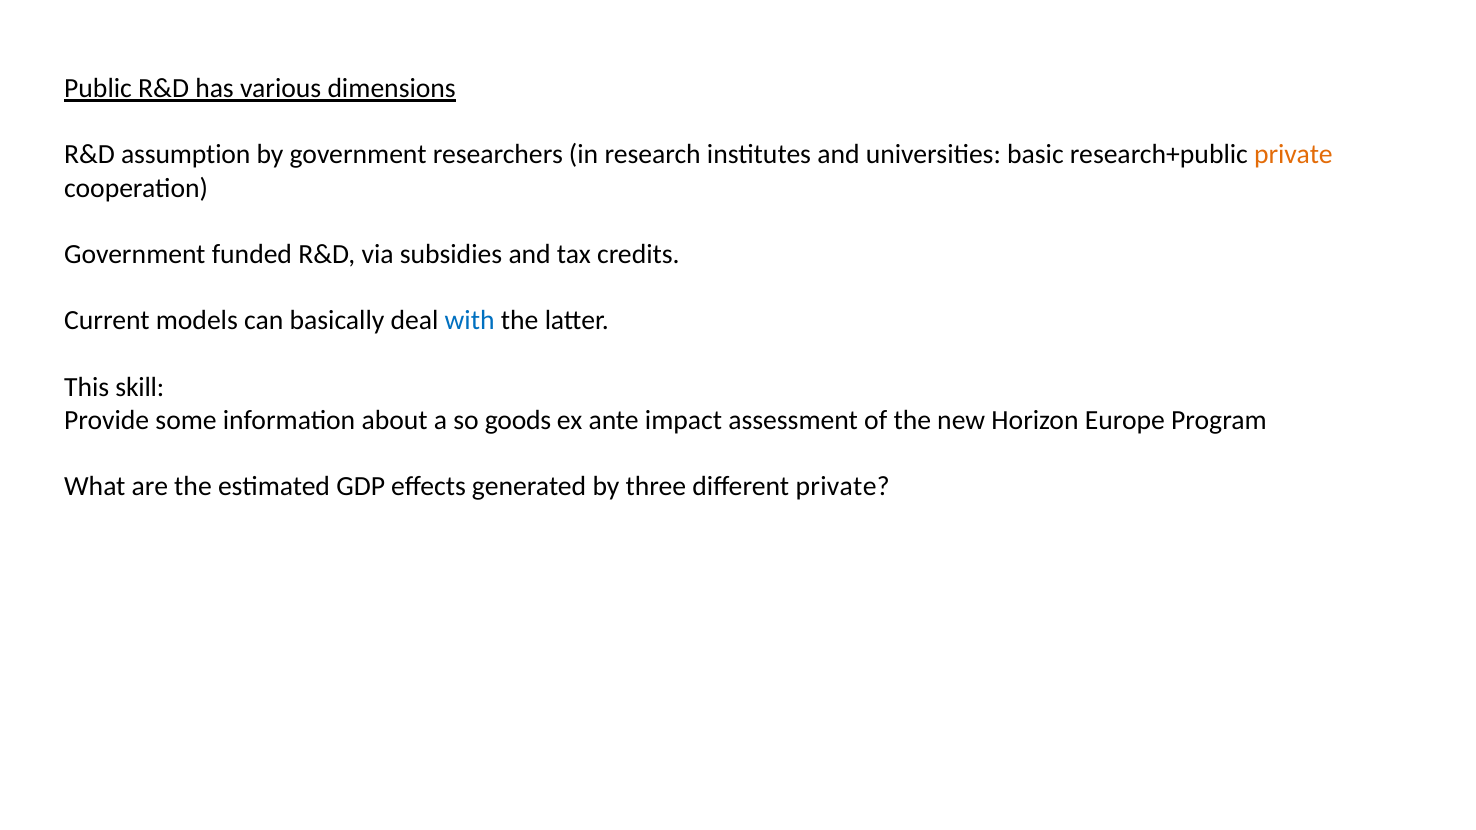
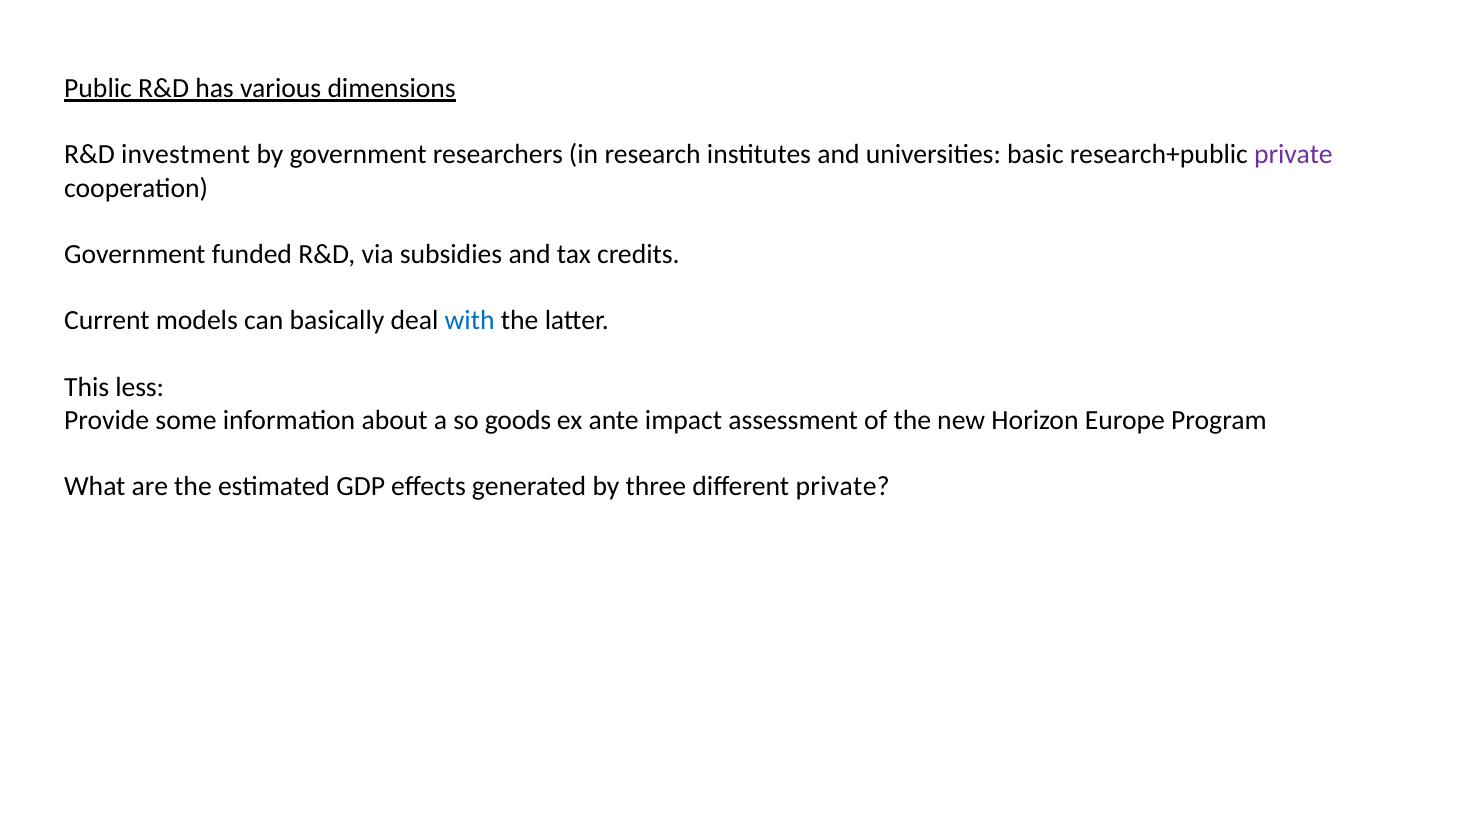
assumption: assumption -> investment (186, 155)
private colour: orange -> purple (1293, 155)
skill: skill -> less (140, 387)
